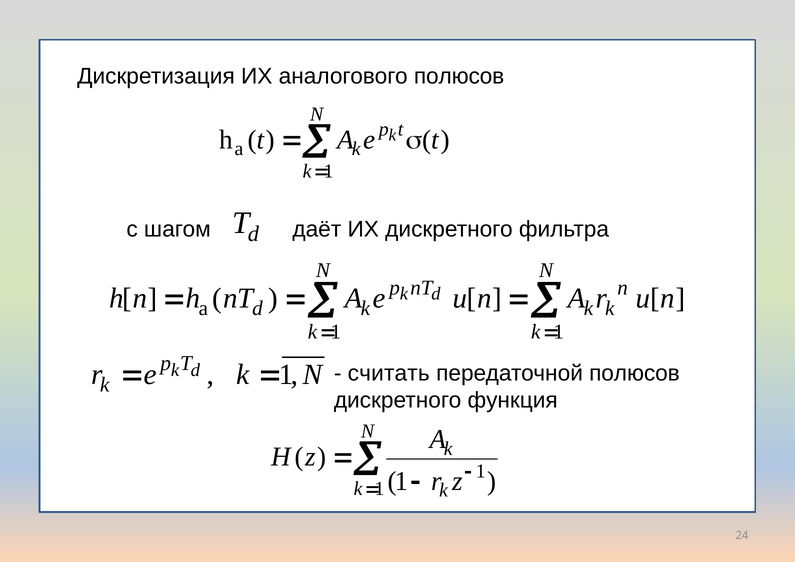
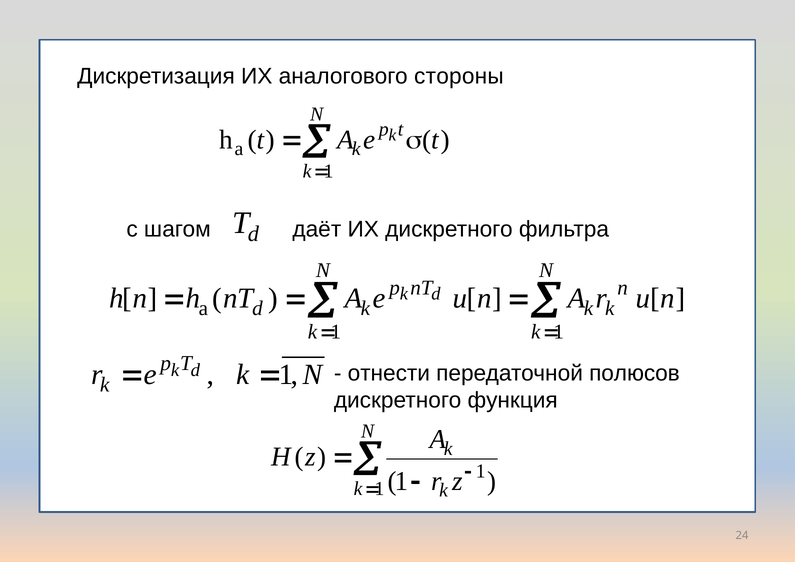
аналогового полюсов: полюсов -> стороны (459, 76)
считать: считать -> отнести (389, 373)
